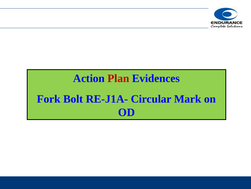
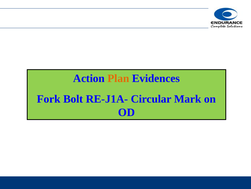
Plan colour: red -> orange (118, 78)
